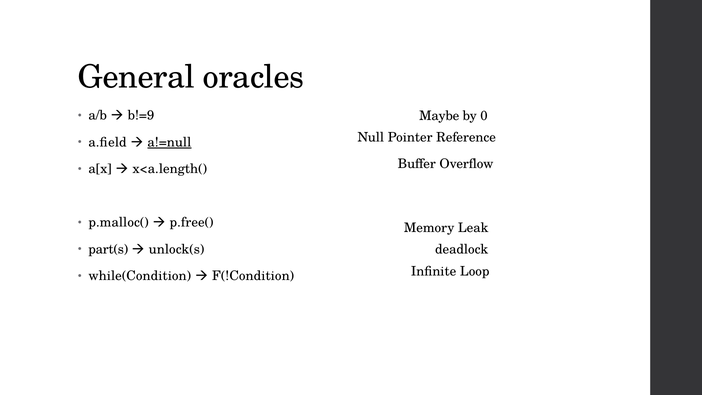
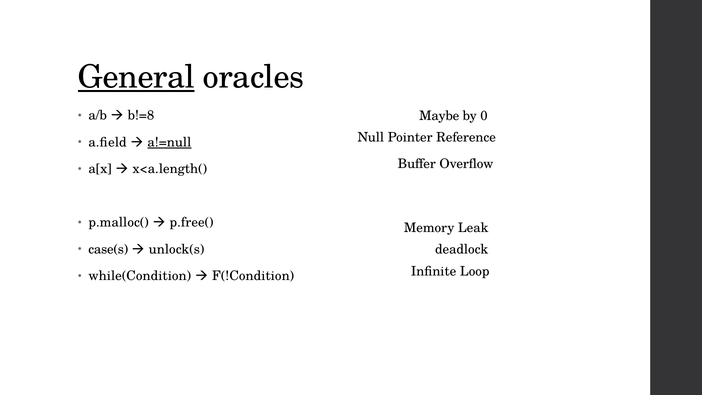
General underline: none -> present (136, 77)
b!=9: b!=9 -> b!=8 (141, 116)
part(s: part(s -> case(s (108, 249)
